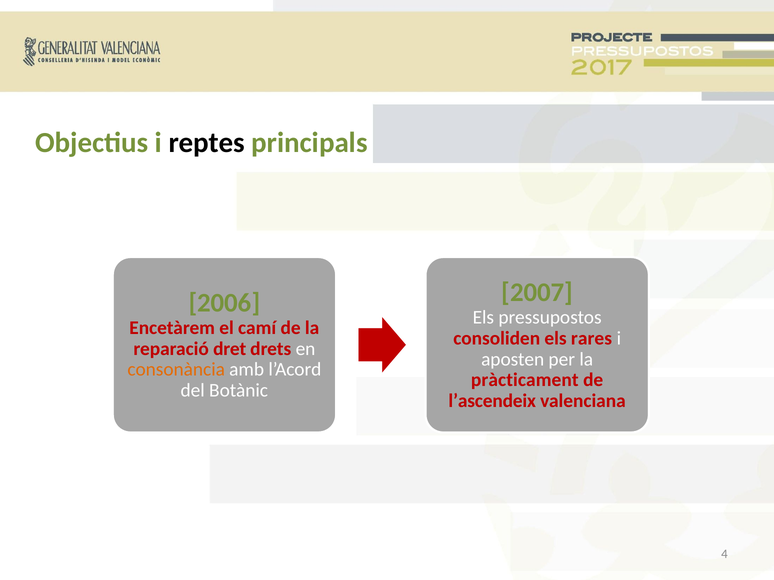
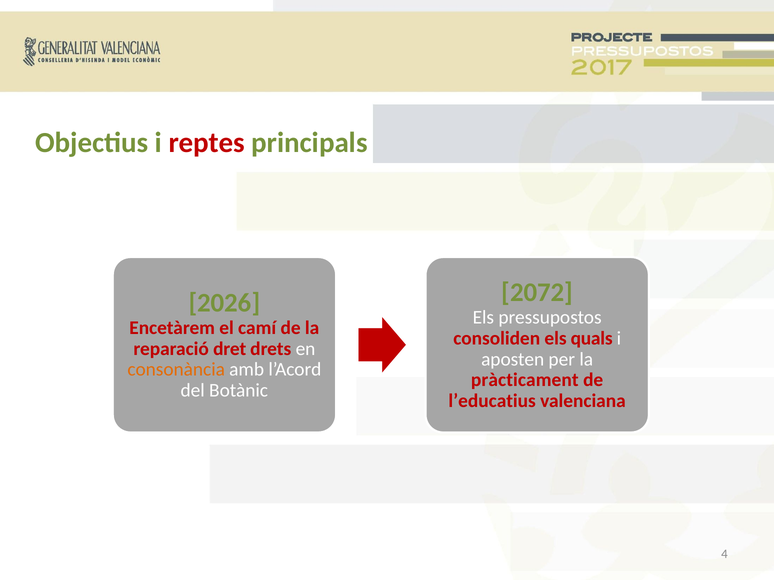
reptes colour: black -> red (207, 143)
2007: 2007 -> 2072 (537, 293)
2006: 2006 -> 2026 (224, 303)
rares: rares -> quals (592, 339)
l’ascendeix: l’ascendeix -> l’educatius (492, 401)
